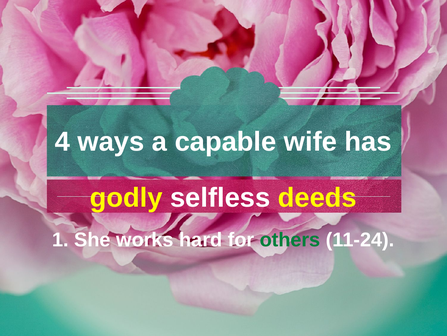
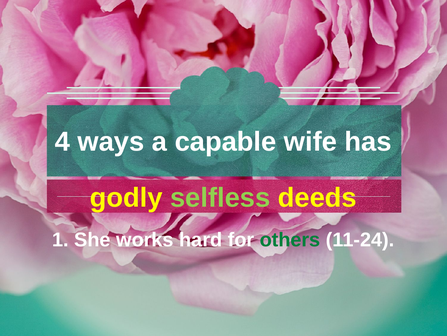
selfless colour: white -> light green (220, 197)
